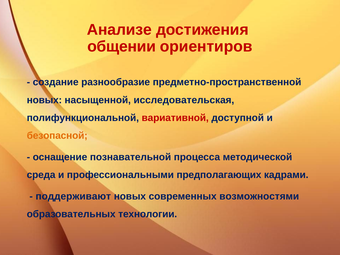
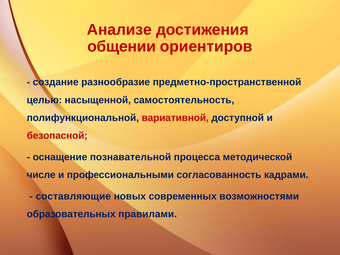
новых: новых -> целью (44, 100)
исследовательская: исследовательская -> самостоятельность (184, 100)
безопасной colour: orange -> red (57, 136)
среда: среда -> числе (41, 175)
предполагающих: предполагающих -> согласованность (219, 175)
поддерживают: поддерживают -> составляющие (73, 196)
технологии: технологии -> правилами (148, 214)
